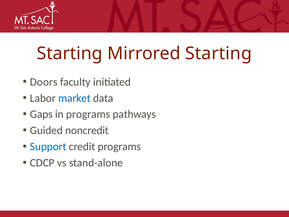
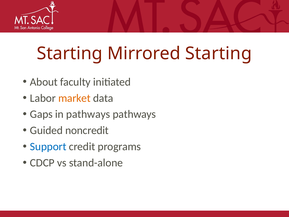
Doors: Doors -> About (44, 82)
market colour: blue -> orange (74, 98)
in programs: programs -> pathways (88, 114)
